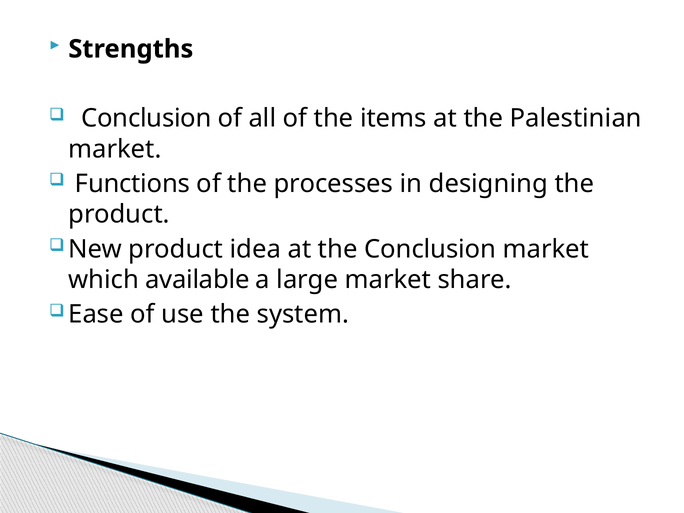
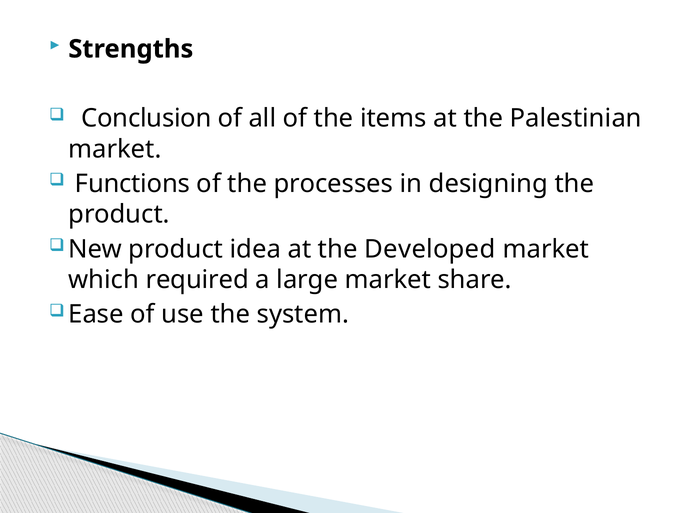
the Conclusion: Conclusion -> Developed (430, 249)
available: available -> required (197, 280)
